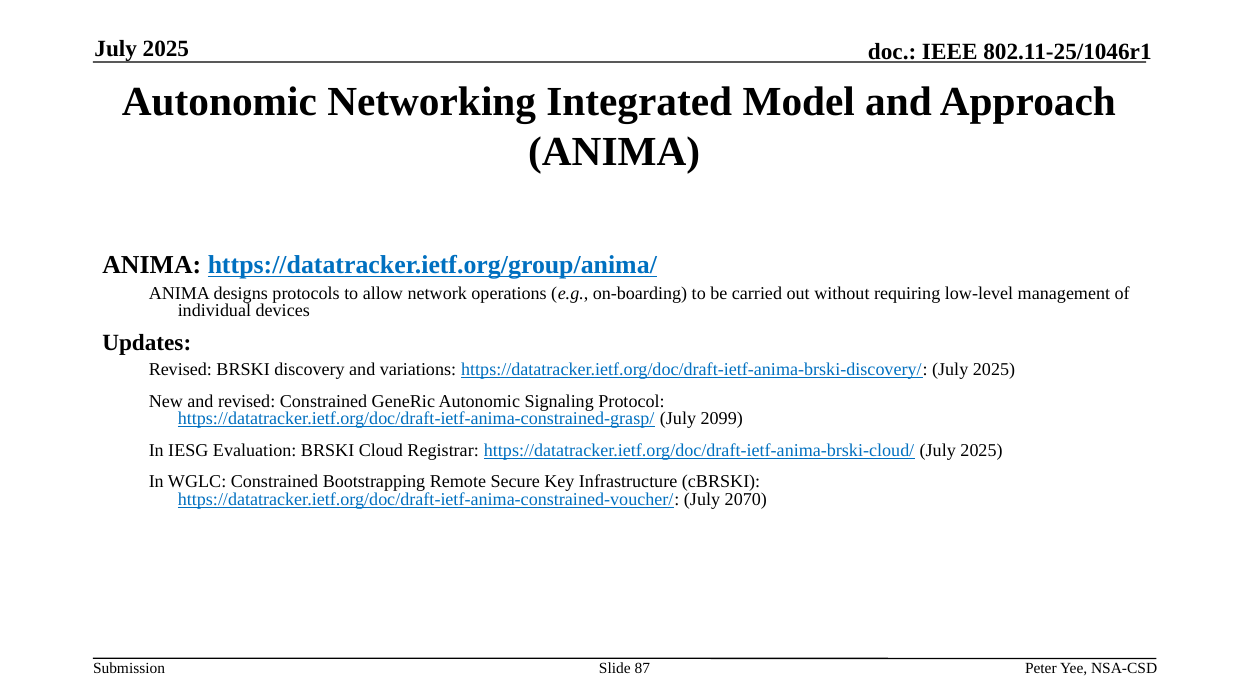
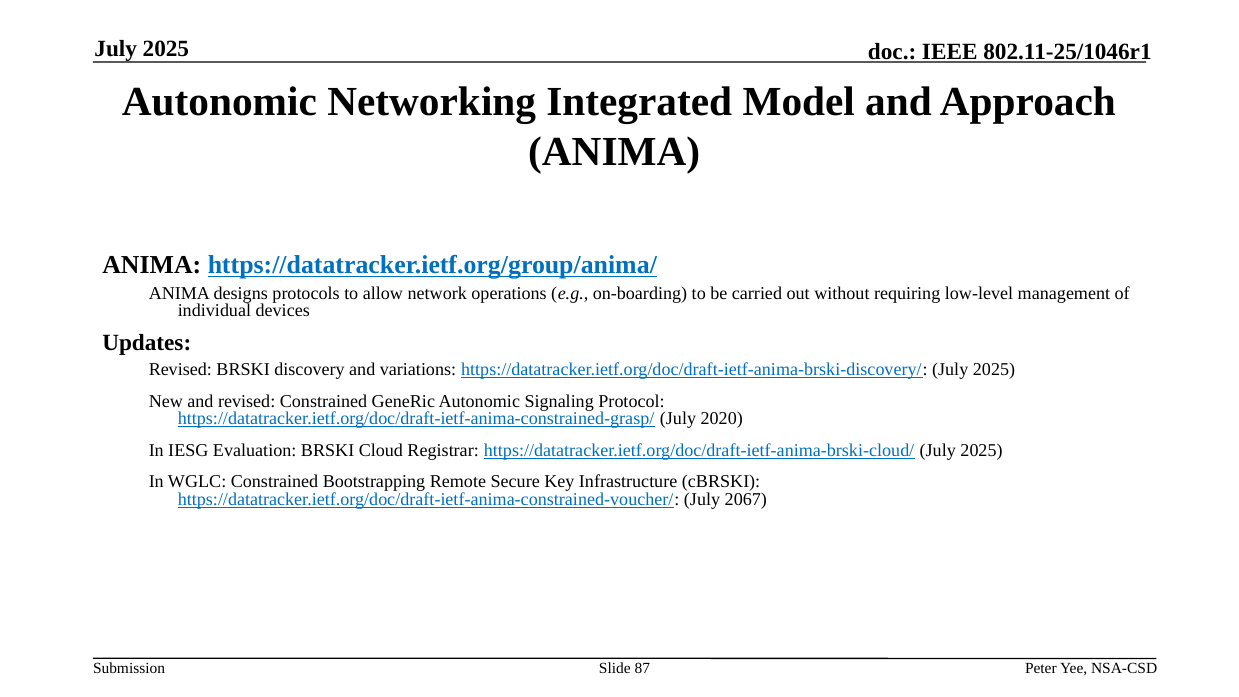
2099: 2099 -> 2020 (722, 419)
2070: 2070 -> 2067 (746, 499)
